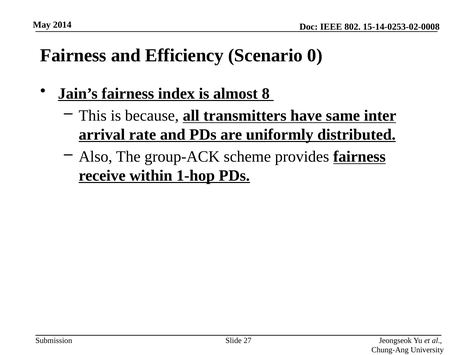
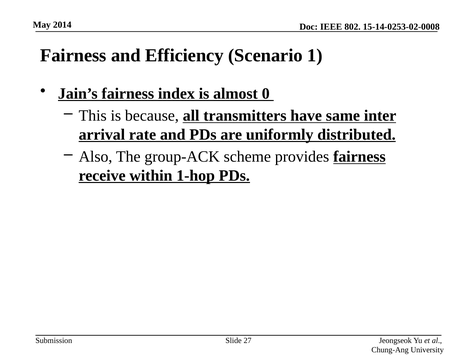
0: 0 -> 1 (315, 56)
8: 8 -> 0 (266, 93)
